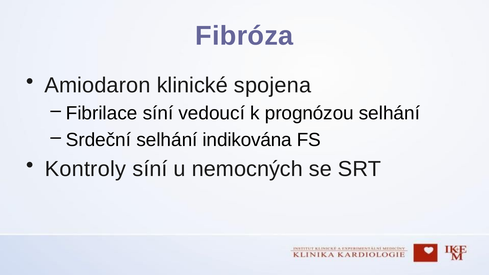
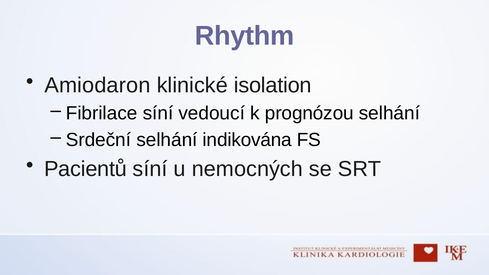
Fibróza: Fibróza -> Rhythm (245, 36)
spojena: spojena -> isolation (273, 85)
Kontroly: Kontroly -> Pacientů (86, 169)
